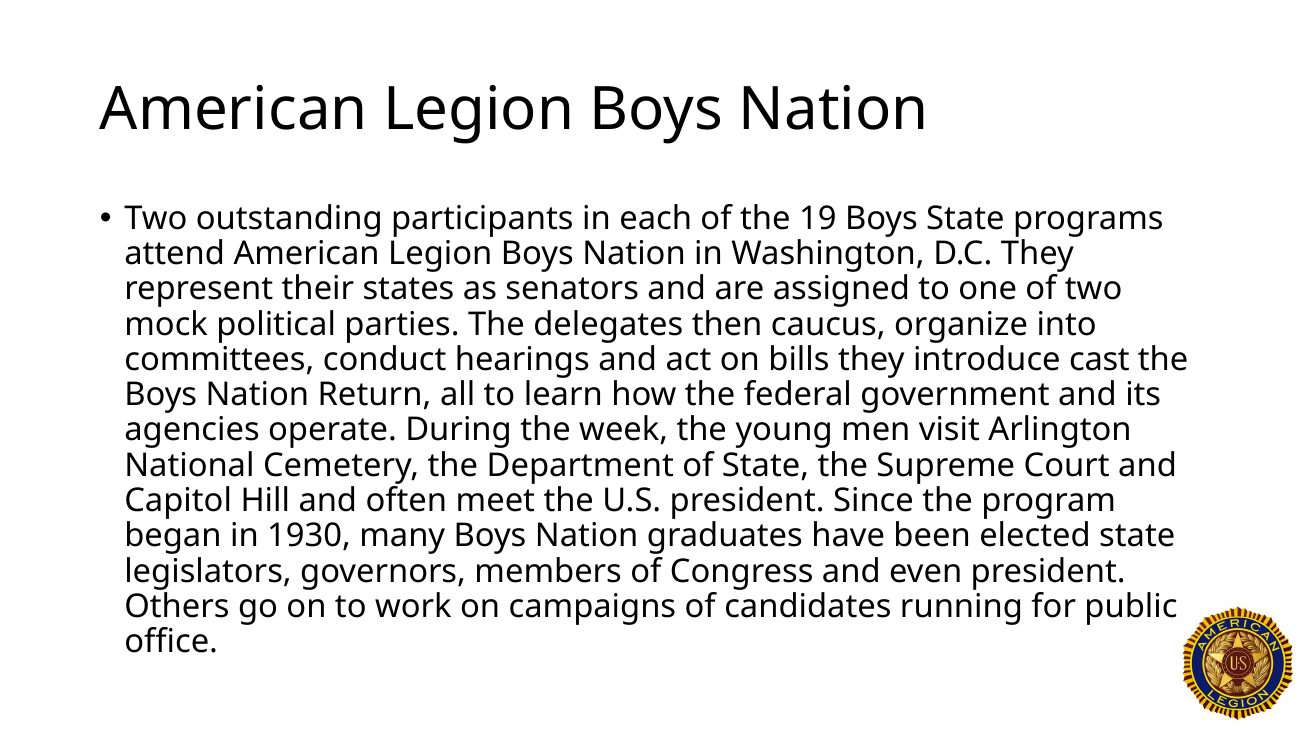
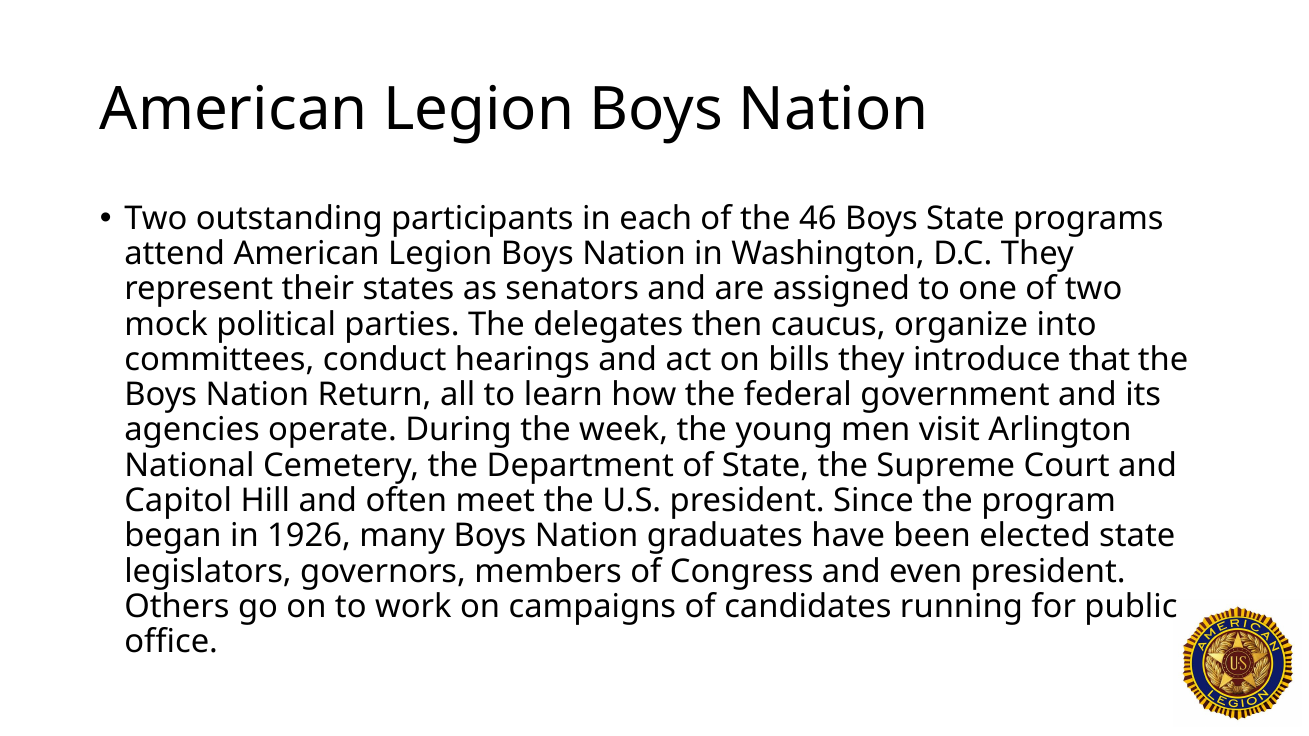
19: 19 -> 46 (818, 218)
cast: cast -> that (1099, 360)
1930: 1930 -> 1926 (309, 536)
